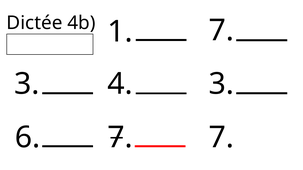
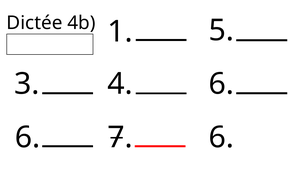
1 7: 7 -> 5 (221, 31)
4 3: 3 -> 6 (221, 84)
7 7: 7 -> 6 (221, 138)
